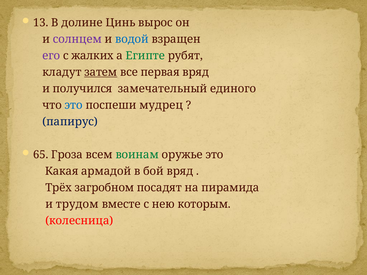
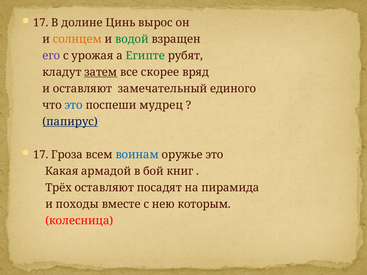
13: 13 -> 17 (41, 23)
солнцем colour: purple -> orange (77, 39)
водой colour: blue -> green (132, 39)
жалких: жалких -> урожая (92, 56)
первая: первая -> скорее (160, 72)
и получился: получился -> оставляют (82, 89)
папирус underline: none -> present (70, 122)
65: 65 -> 17 (41, 155)
воинам colour: green -> blue (137, 155)
бой вряд: вряд -> книг (180, 171)
Трёх загробном: загробном -> оставляют (104, 188)
трудом: трудом -> походы (77, 204)
